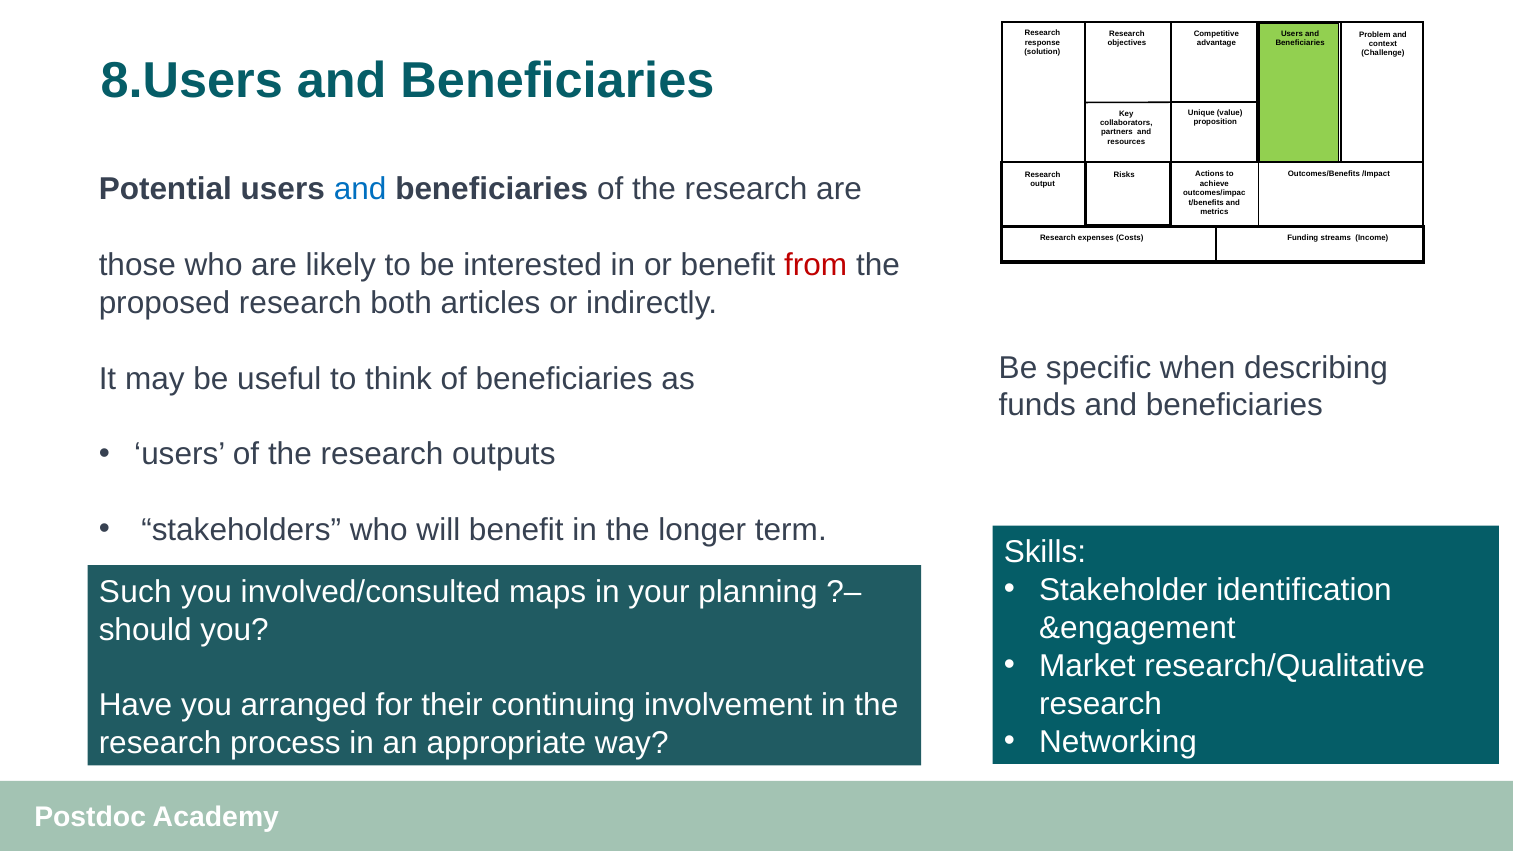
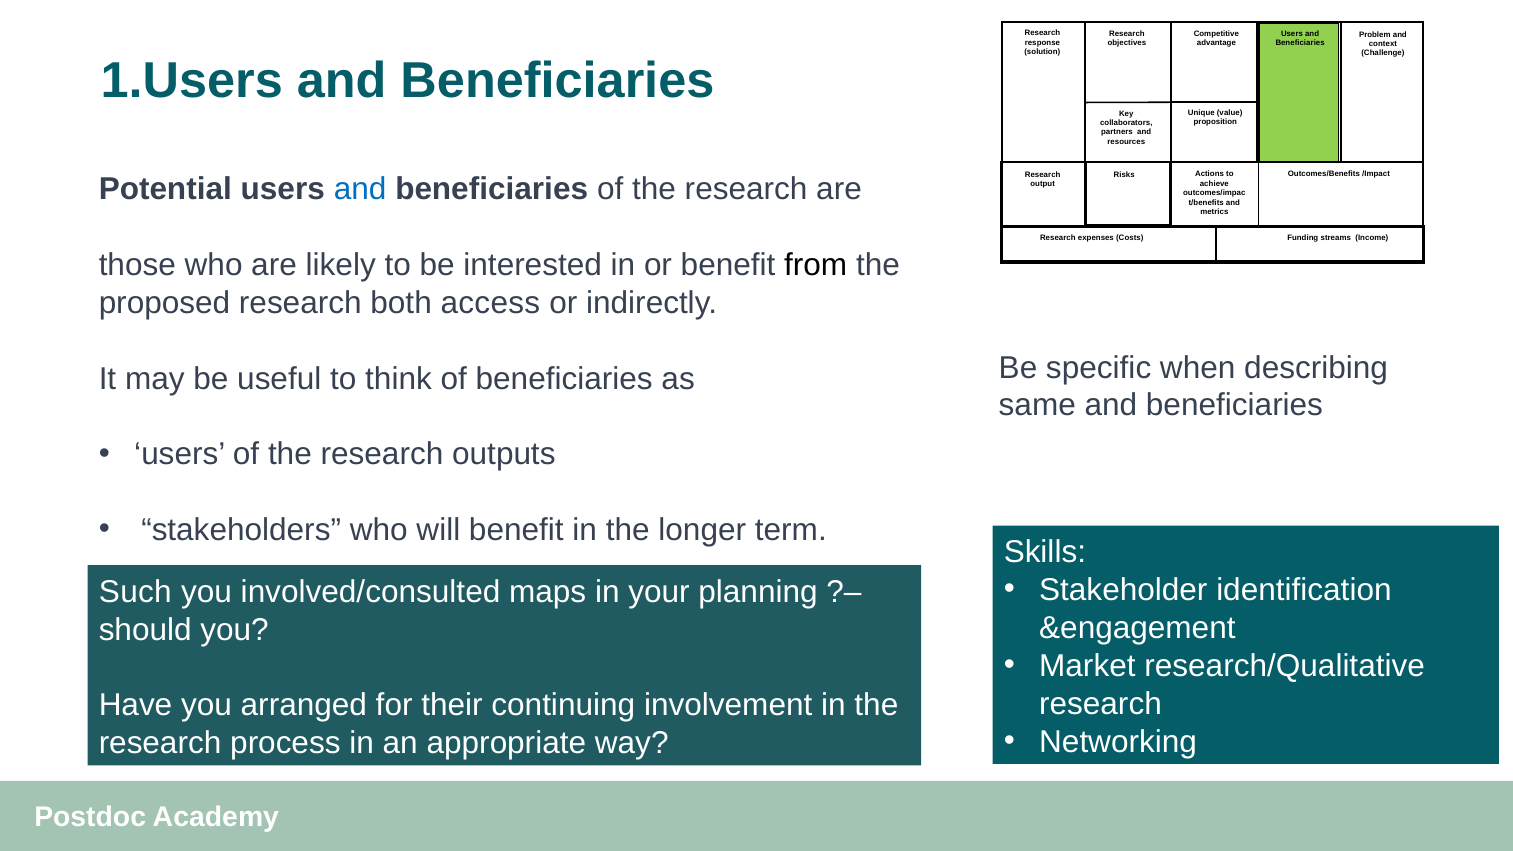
8.Users: 8.Users -> 1.Users (192, 81)
from colour: red -> black (816, 265)
articles: articles -> access (490, 303)
funds: funds -> same (1037, 406)
